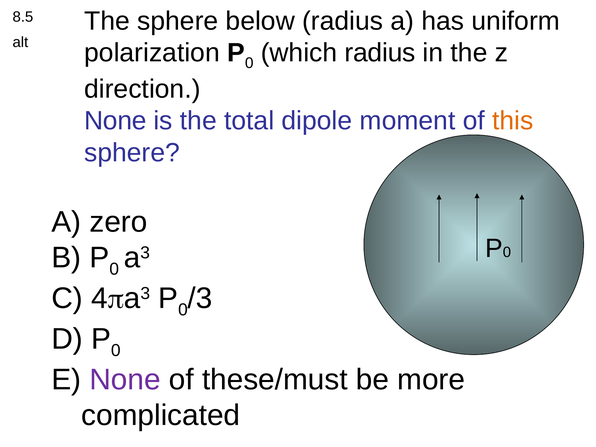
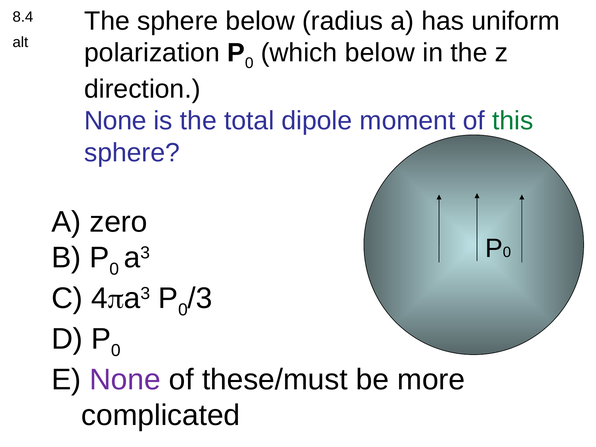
8.5: 8.5 -> 8.4 (23, 17)
which radius: radius -> below (380, 53)
this colour: orange -> green (513, 121)
